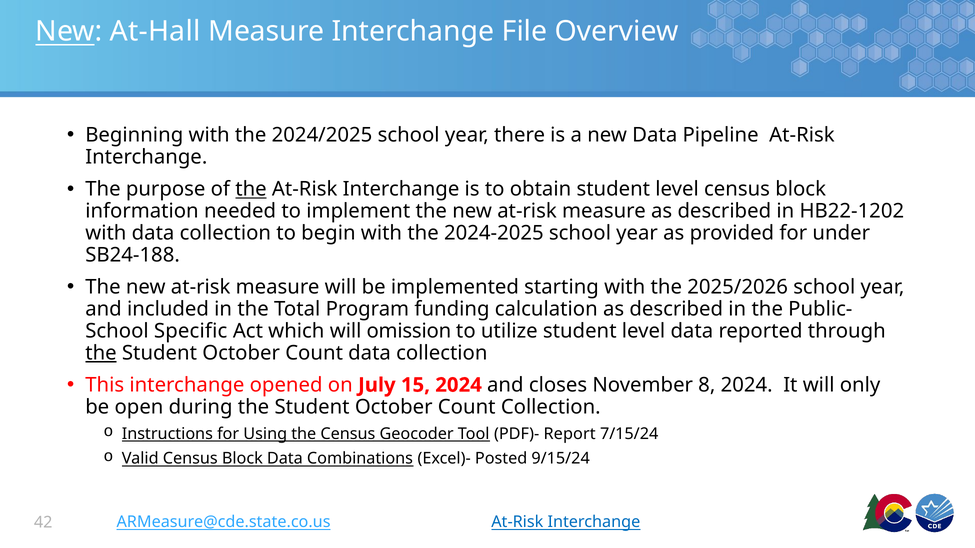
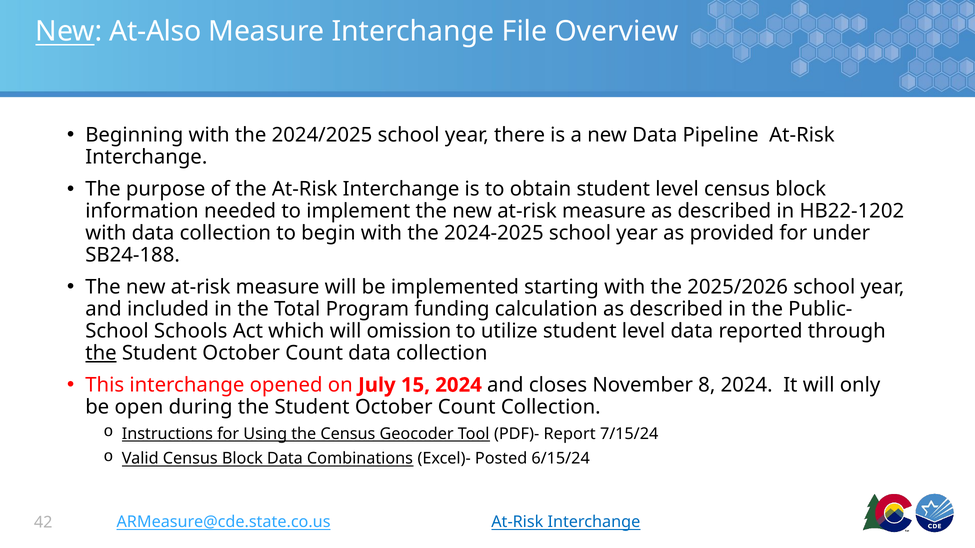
At-Hall: At-Hall -> At-Also (155, 32)
the underline: present -> none (251, 189)
Specific: Specific -> Schools (191, 331)
9/15/24: 9/15/24 -> 6/15/24 (561, 459)
